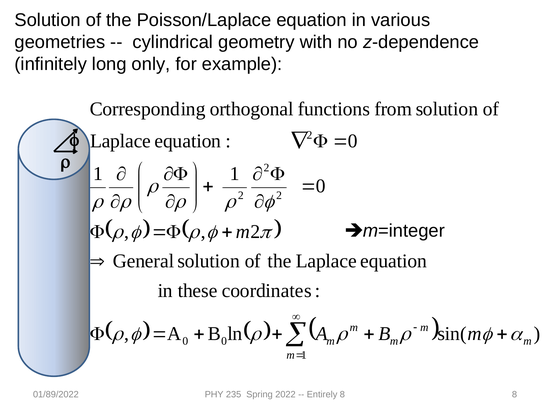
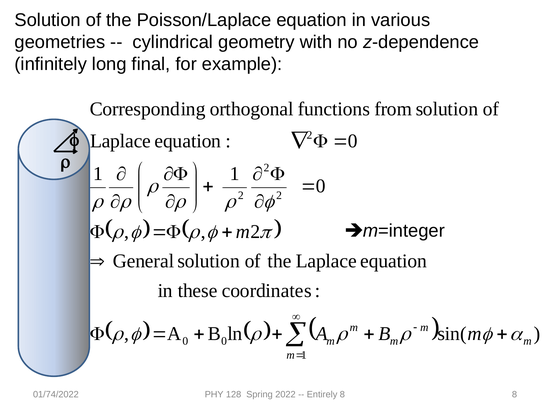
only: only -> final (151, 64)
01/89/2022: 01/89/2022 -> 01/74/2022 (56, 394)
235: 235 -> 128 (234, 394)
